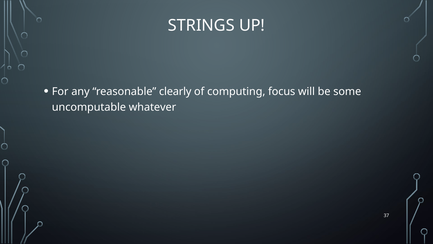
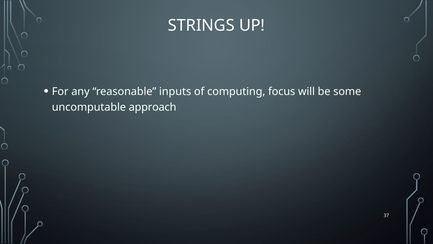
clearly: clearly -> inputs (175, 91)
whatever: whatever -> approach (153, 107)
